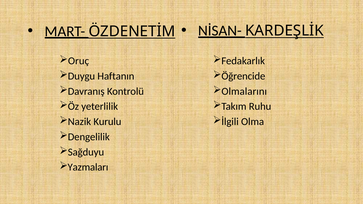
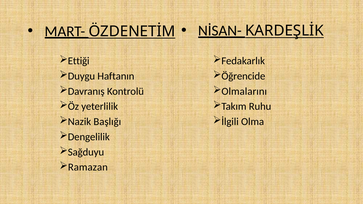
Oruç: Oruç -> Ettiği (79, 61)
Kurulu: Kurulu -> Başlığı (107, 122)
Yazmaları: Yazmaları -> Ramazan (88, 167)
